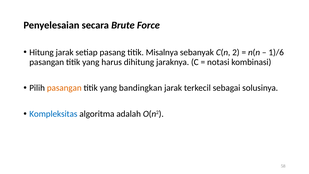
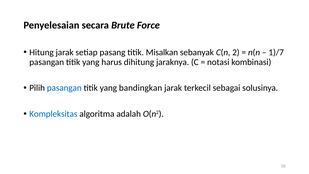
Misalnya: Misalnya -> Misalkan (162, 52)
1)/6: 1)/6 -> 1)/7 (276, 52)
pasangan colour: orange -> blue (64, 88)
